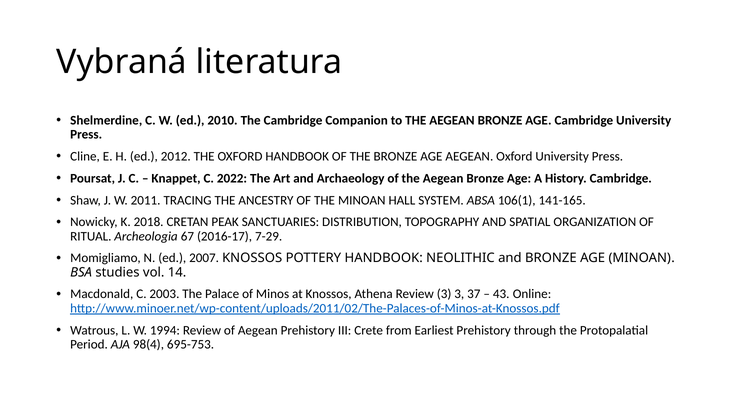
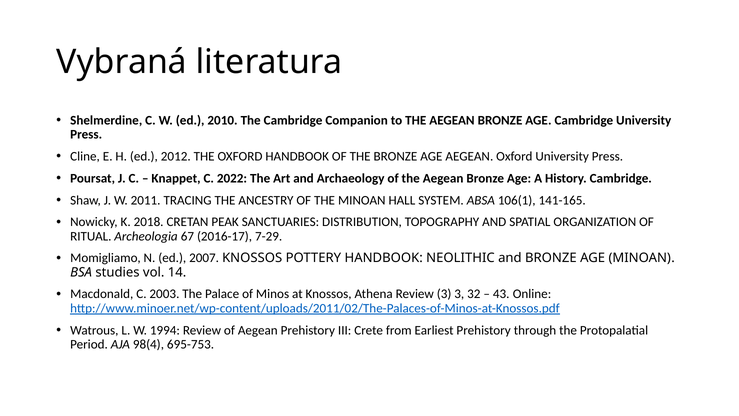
37: 37 -> 32 (474, 294)
